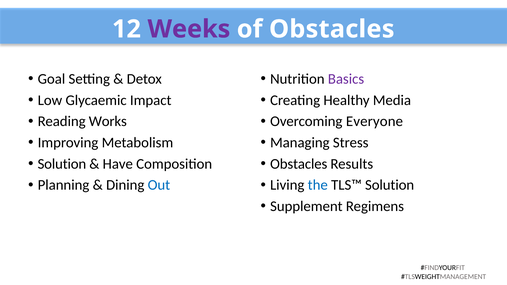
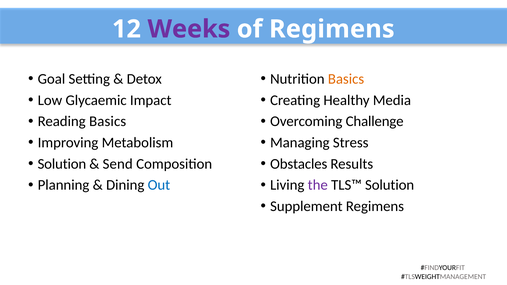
of Obstacles: Obstacles -> Regimens (332, 29)
Basics colour: purple -> orange (346, 79)
Reading Works: Works -> Basics (108, 121)
Everyone: Everyone -> Challenge (375, 121)
Have: Have -> Send (118, 164)
the colour: blue -> purple (318, 185)
